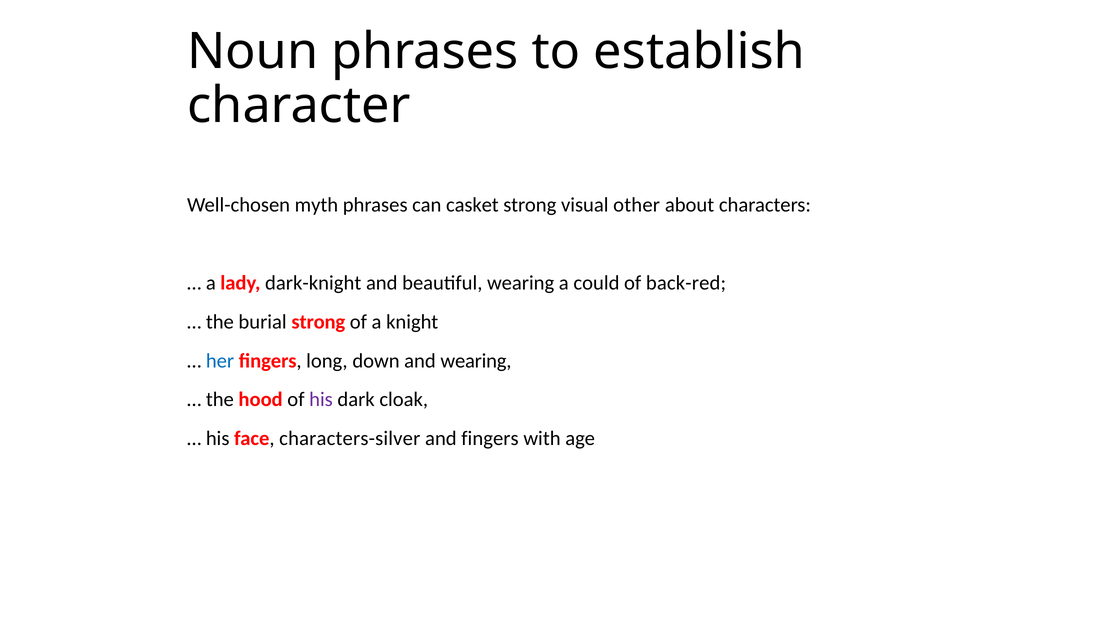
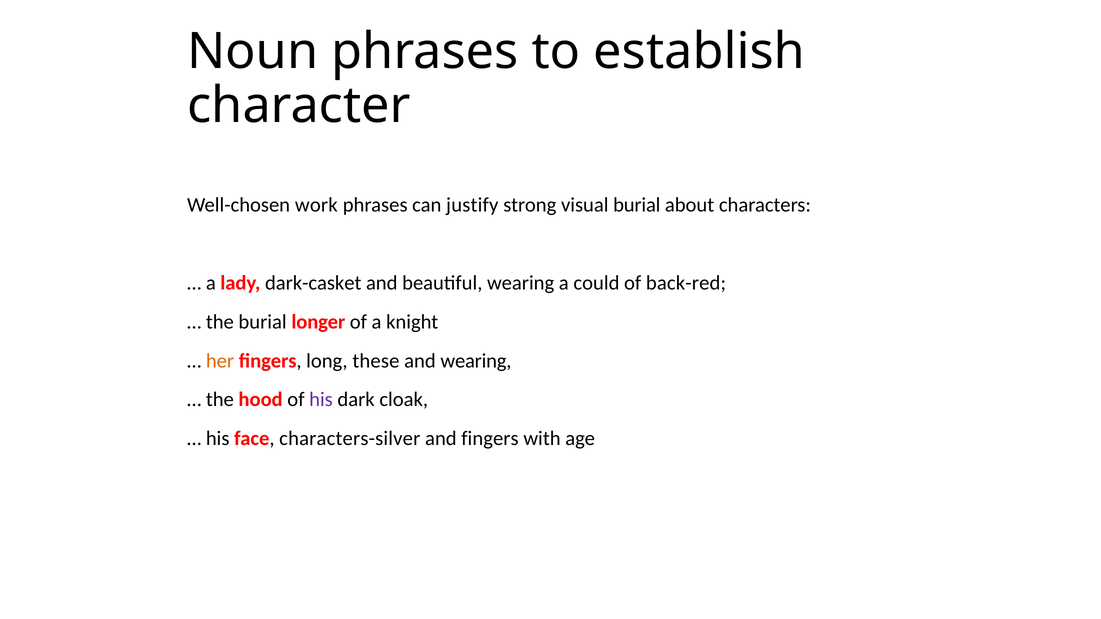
myth: myth -> work (316, 205)
casket: casket -> justify (472, 205)
visual other: other -> burial (637, 205)
dark-knight: dark-knight -> dark-casket (313, 283)
burial strong: strong -> longer (318, 322)
her colour: blue -> orange (220, 361)
down: down -> these (376, 361)
